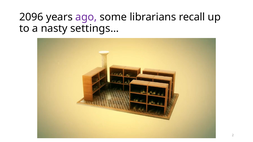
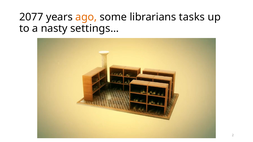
2096: 2096 -> 2077 (31, 17)
ago colour: purple -> orange (86, 17)
recall: recall -> tasks (192, 17)
